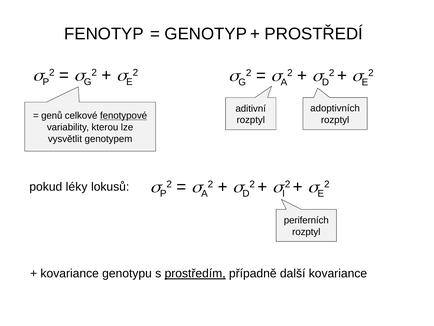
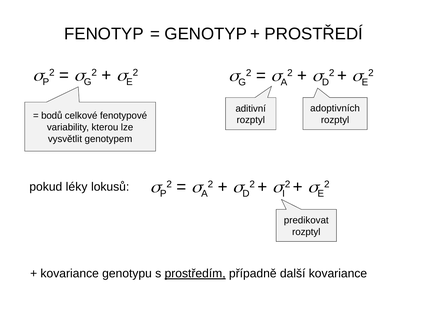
genů: genů -> bodů (52, 116)
fenotypové underline: present -> none (124, 116)
periferních: periferních -> predikovat (306, 220)
